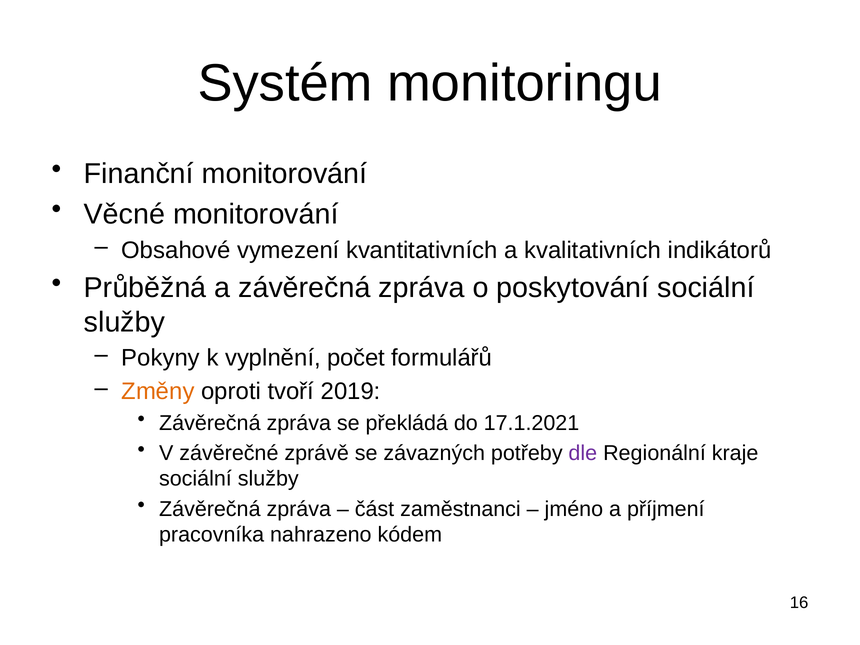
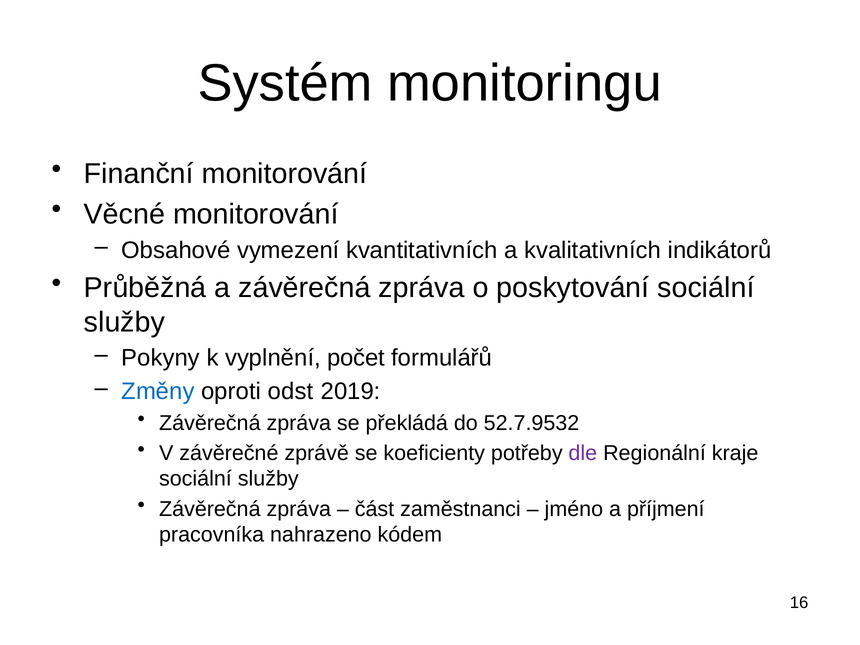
Změny colour: orange -> blue (158, 392)
tvoří: tvoří -> odst (291, 392)
17.1.2021: 17.1.2021 -> 52.7.9532 (531, 423)
závazných: závazných -> koeficienty (434, 453)
